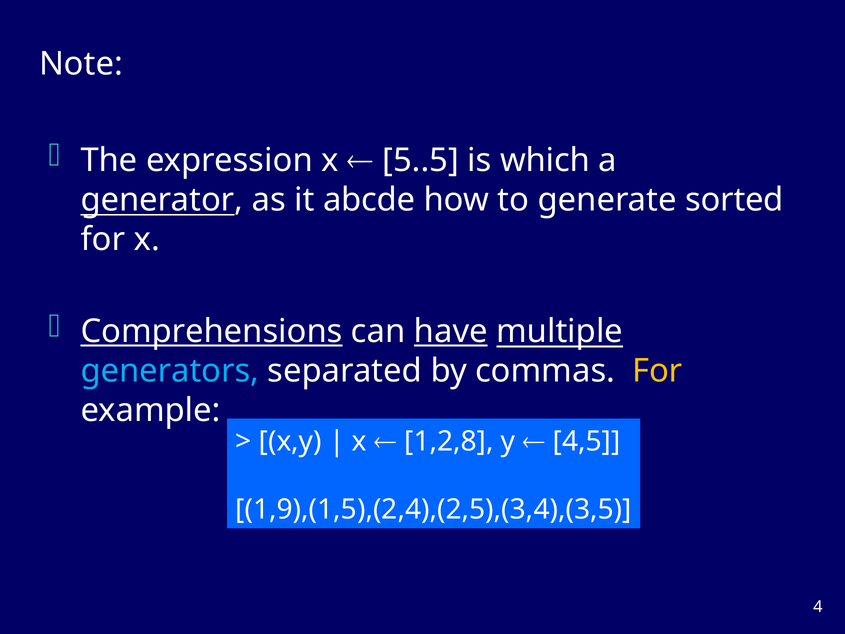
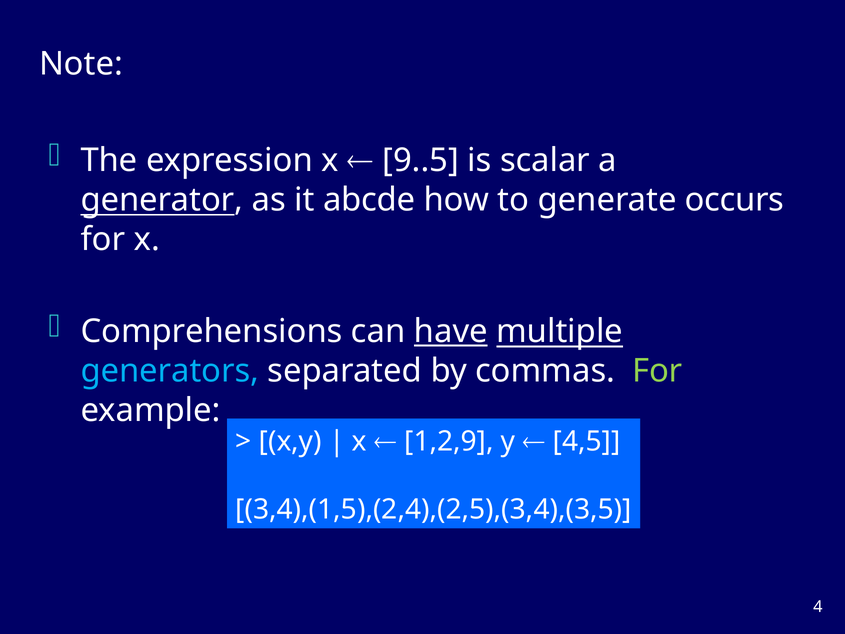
5..5: 5..5 -> 9..5 (421, 160)
which: which -> scalar (545, 160)
sorted: sorted -> occurs (734, 200)
Comprehensions underline: present -> none (212, 331)
For colour: yellow -> light green (657, 371)
1,2,8: 1,2,8 -> 1,2,9 (449, 441)
1,9),(1,5),(2,4),(2,5),(3,4),(3,5: 1,9),(1,5),(2,4),(2,5),(3,4),(3,5 -> 3,4),(1,5),(2,4),(2,5),(3,4),(3,5 (433, 509)
